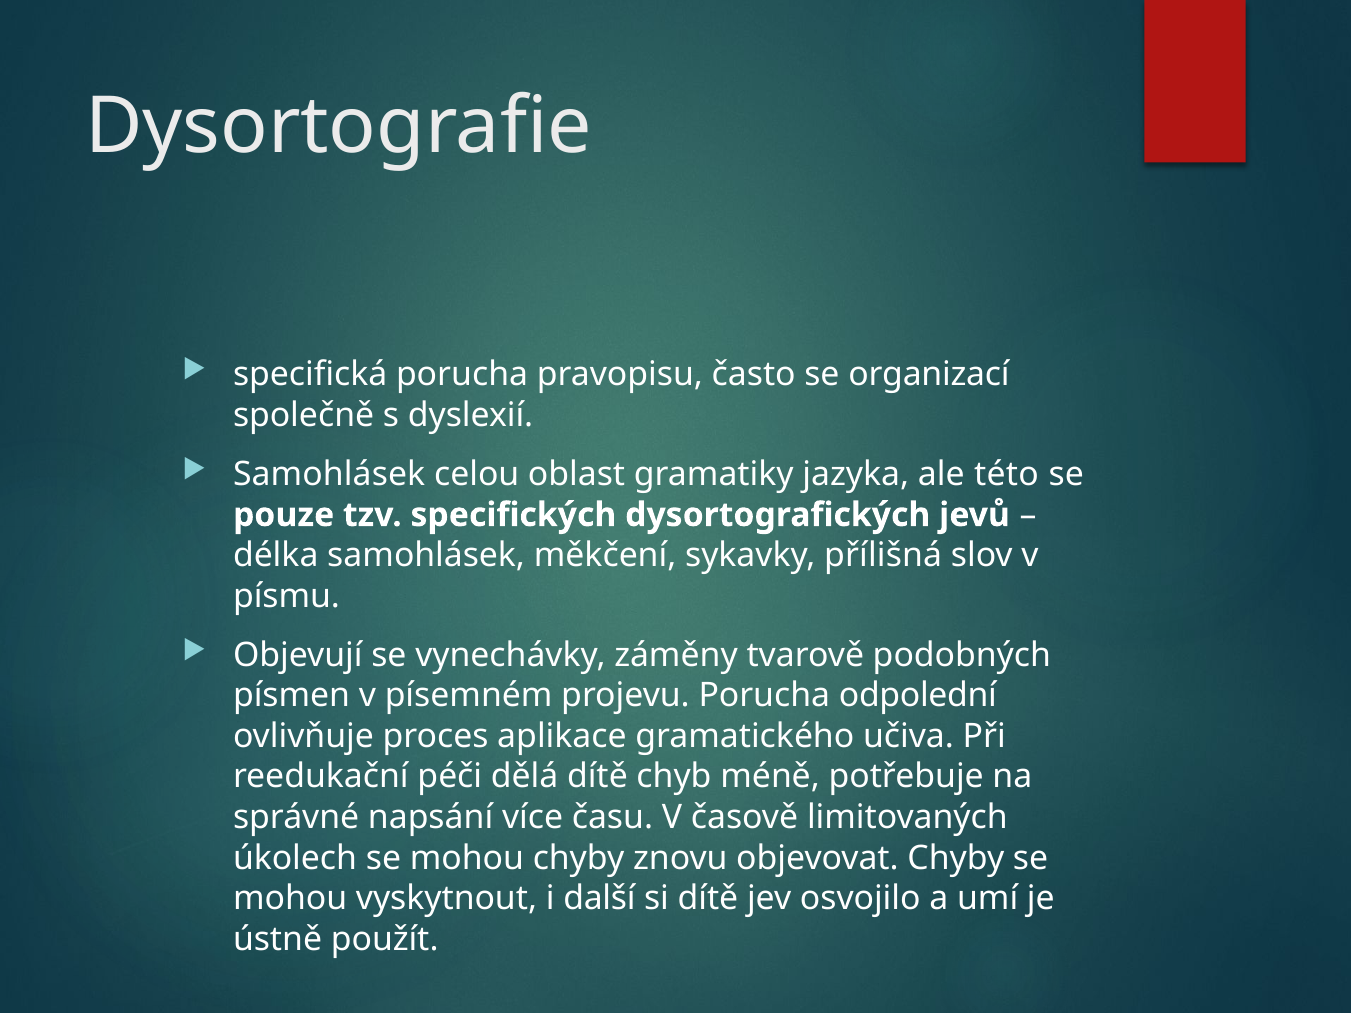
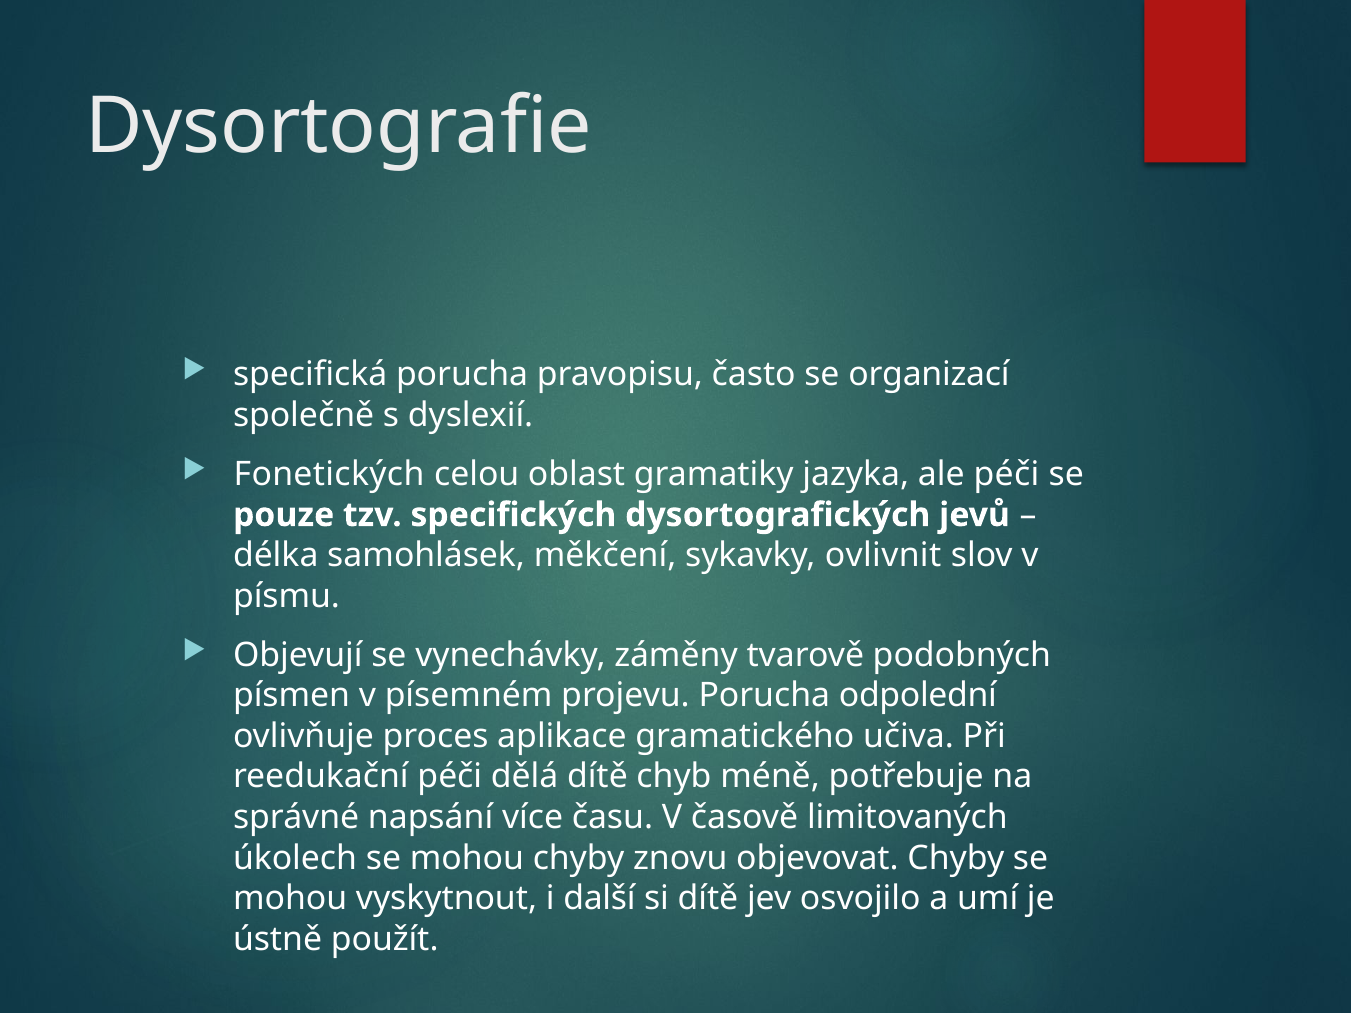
Samohlásek: Samohlásek -> Fonetických (329, 475)
ale této: této -> péči (1006, 475)
přílišná: přílišná -> ovlivnit (883, 556)
